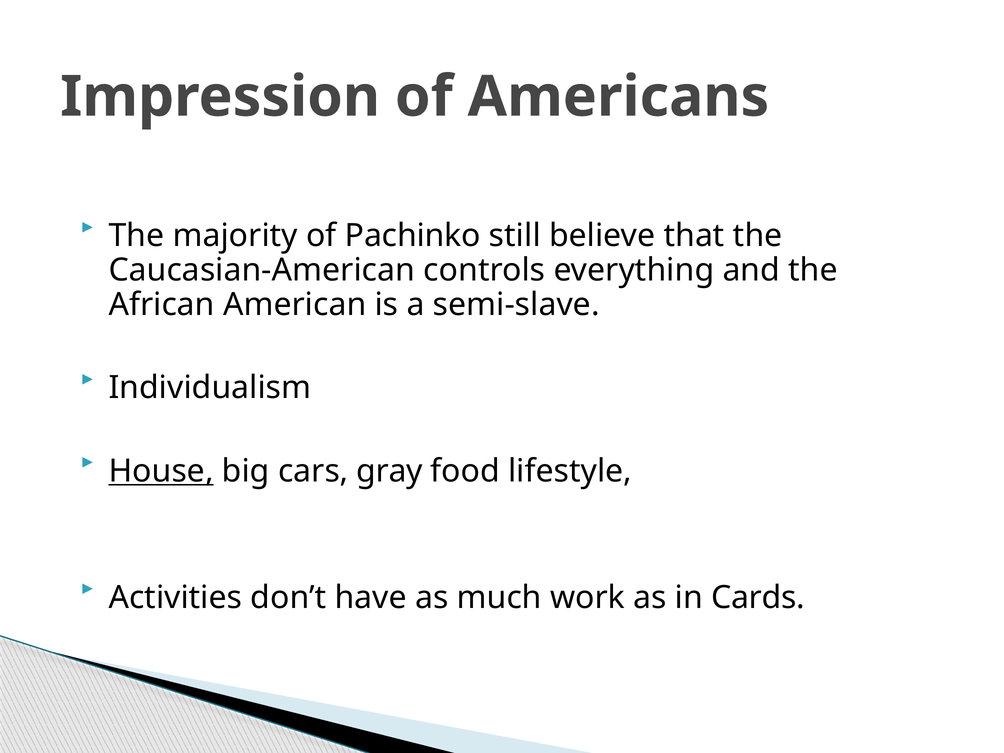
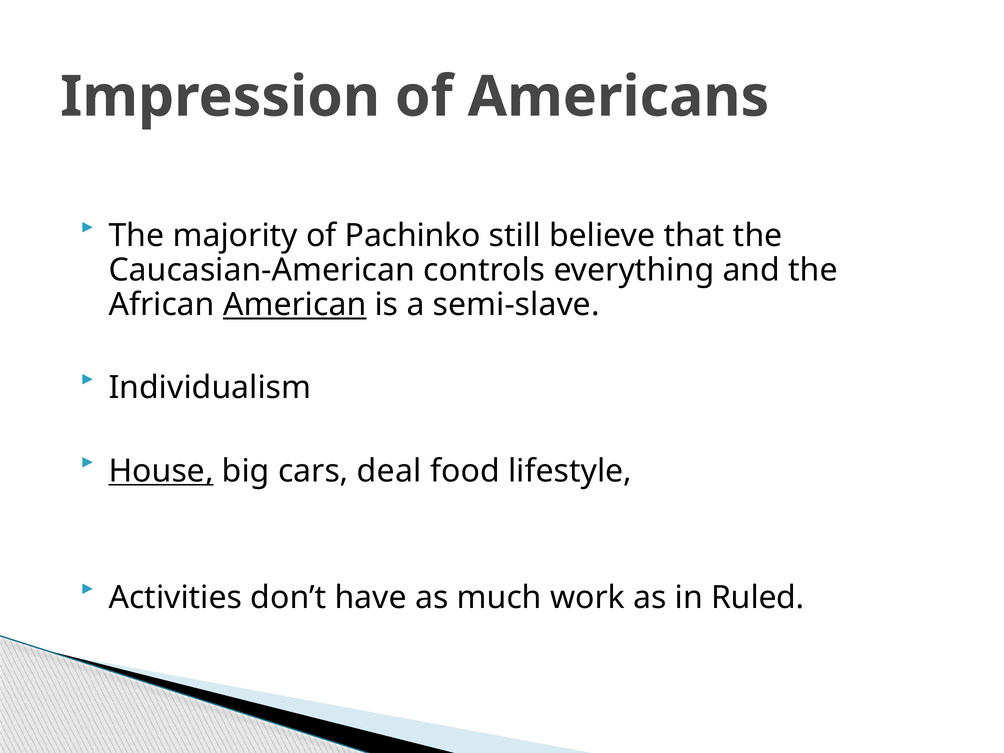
American underline: none -> present (295, 305)
gray: gray -> deal (389, 471)
Cards: Cards -> Ruled (758, 597)
